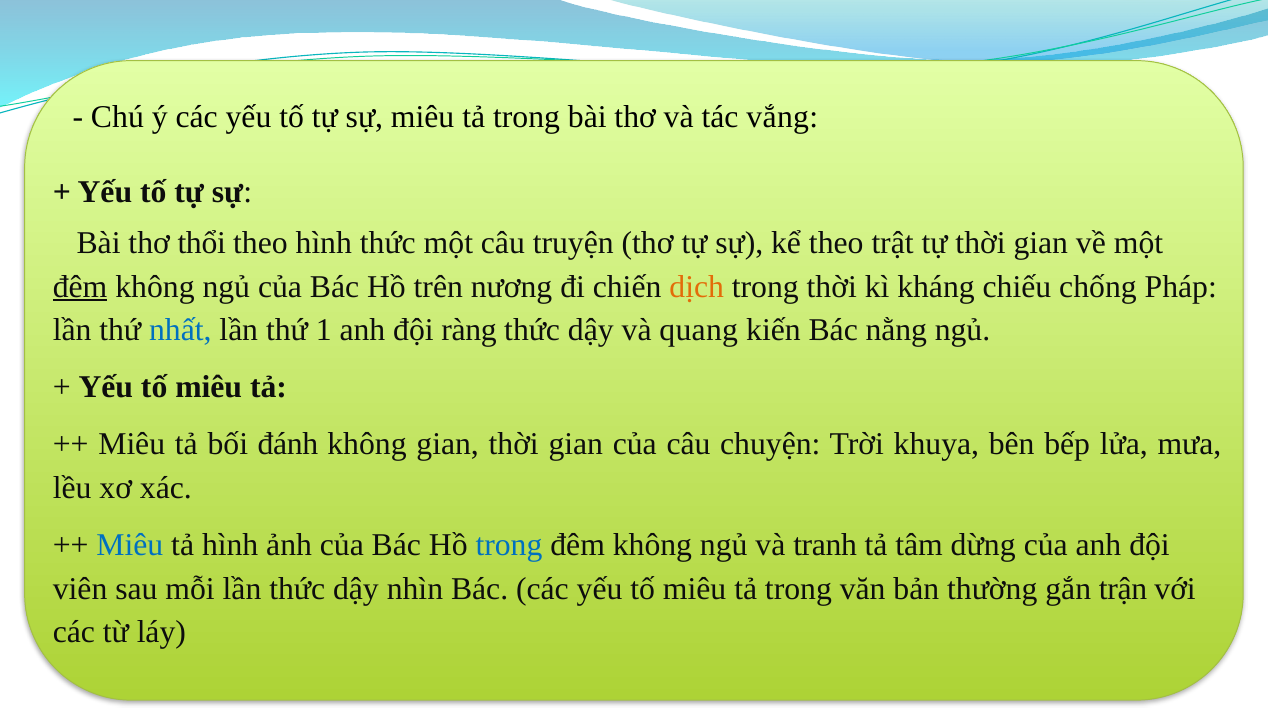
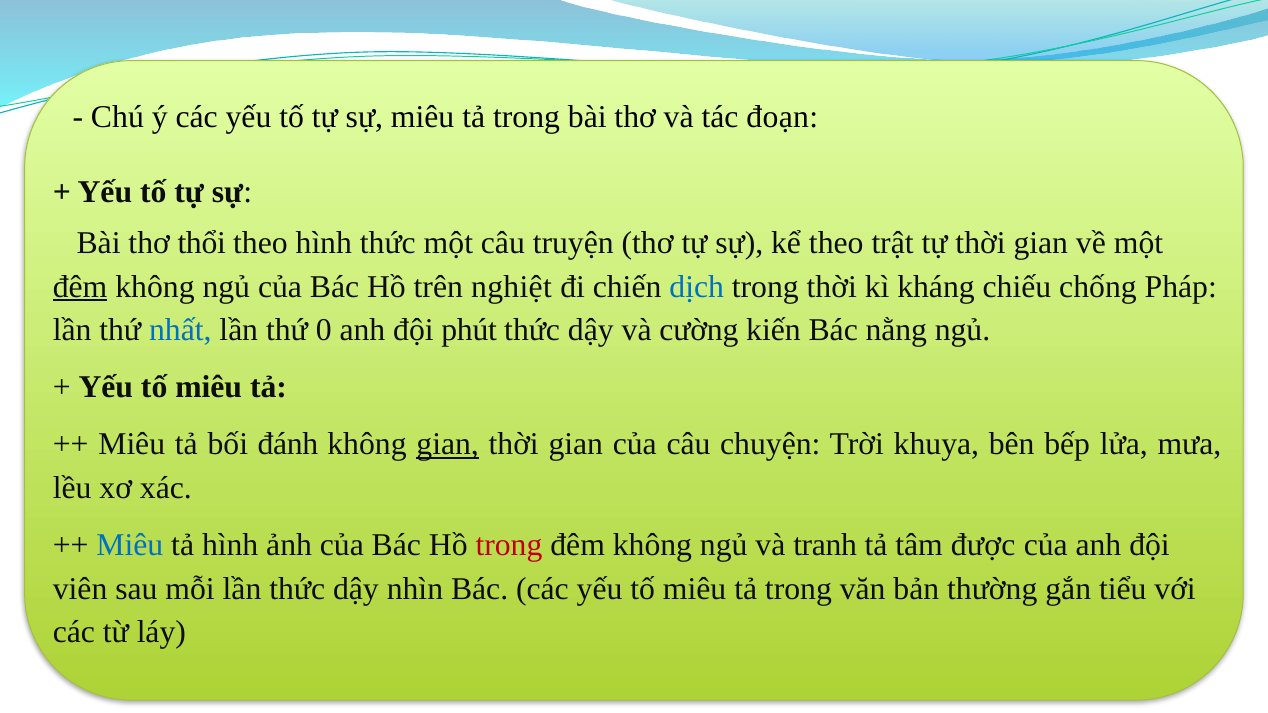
vắng: vắng -> đoạn (782, 117)
nương: nương -> nghiệt (511, 287)
dịch colour: orange -> blue (697, 287)
1: 1 -> 0 (324, 331)
ràng: ràng -> phút (469, 331)
quang: quang -> cường (699, 331)
gian underline: none -> present (448, 445)
trong colour: blue -> red (509, 545)
dừng: dừng -> được (983, 545)
trận: trận -> tiểu (1123, 589)
